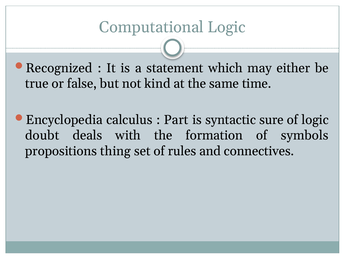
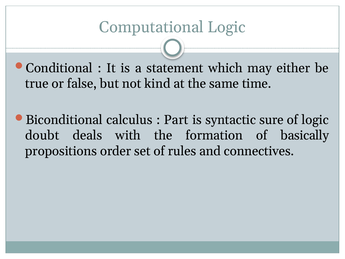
Recognized: Recognized -> Conditional (59, 68)
Encyclopedia: Encyclopedia -> Biconditional (64, 120)
symbols: symbols -> basically (305, 135)
thing: thing -> order (116, 151)
